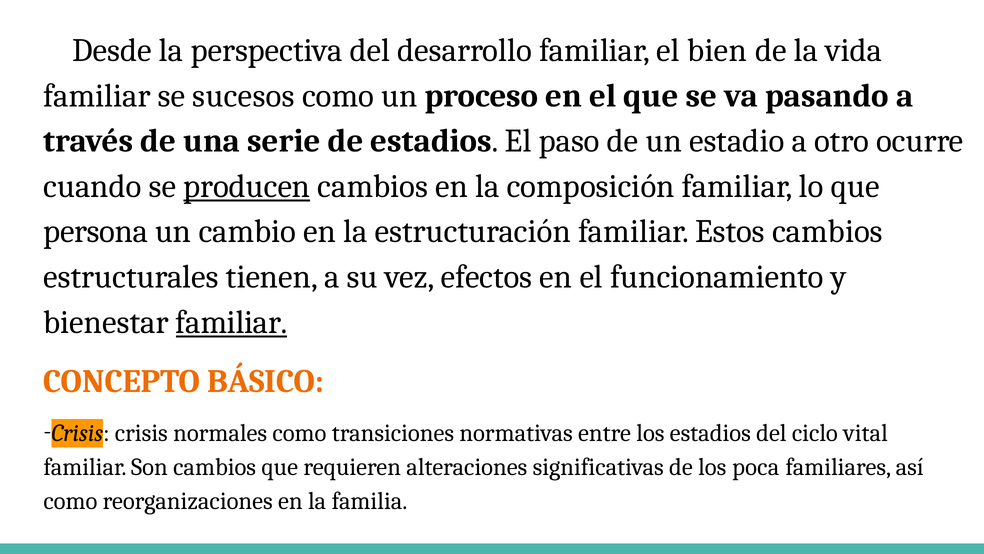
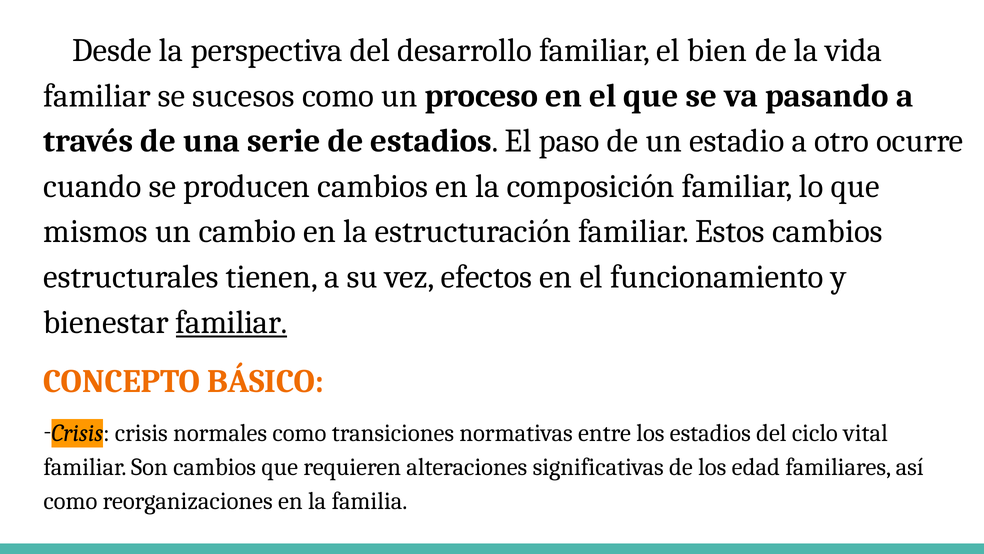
producen underline: present -> none (247, 186)
persona: persona -> mismos (96, 231)
poca: poca -> edad (756, 467)
